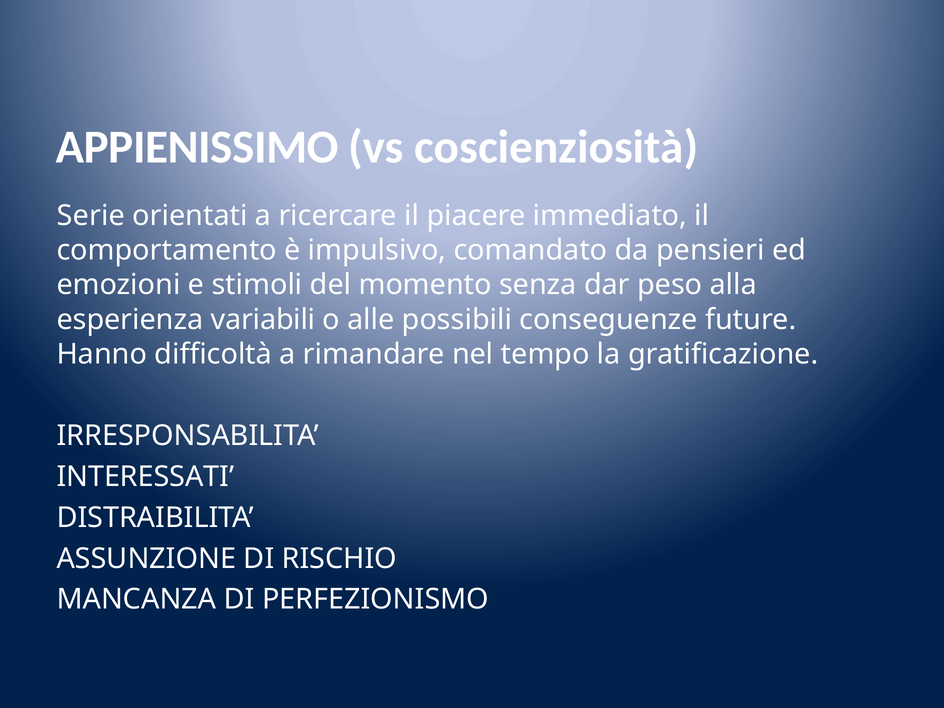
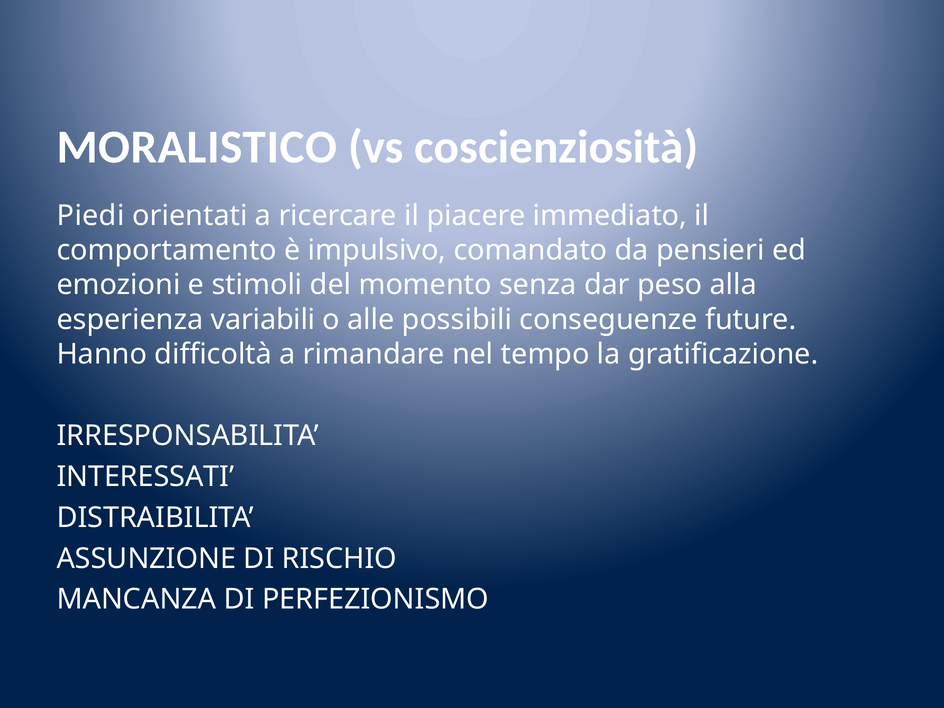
APPIENISSIMO: APPIENISSIMO -> MORALISTICO (197, 147)
Serie: Serie -> Piedi (91, 216)
